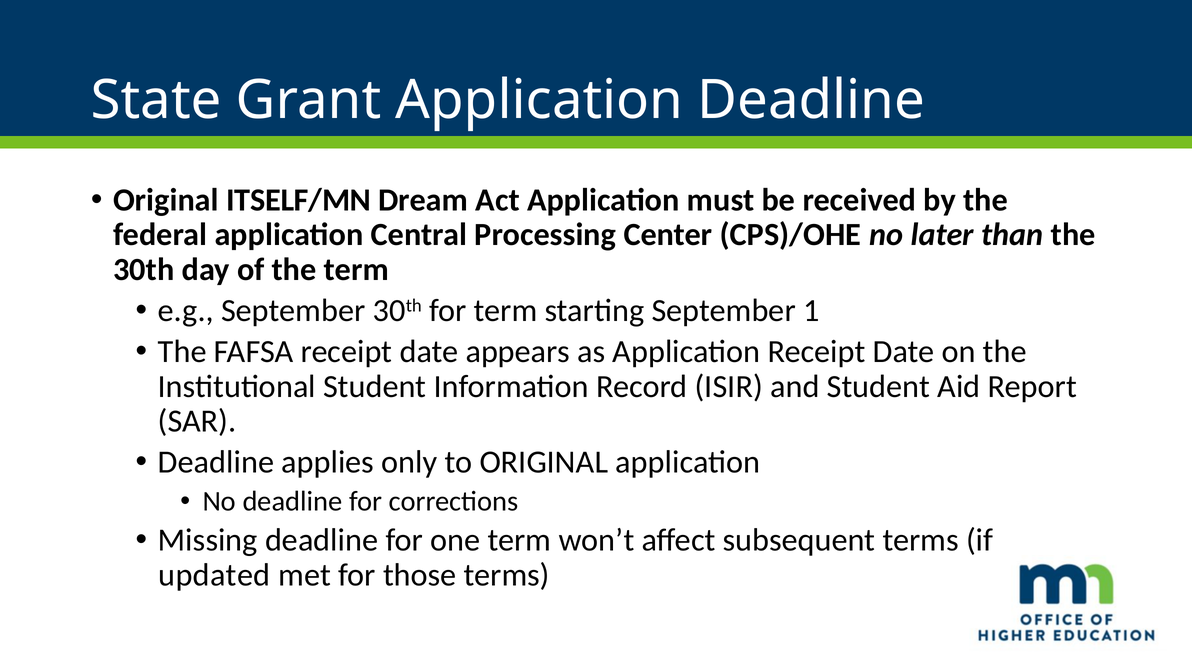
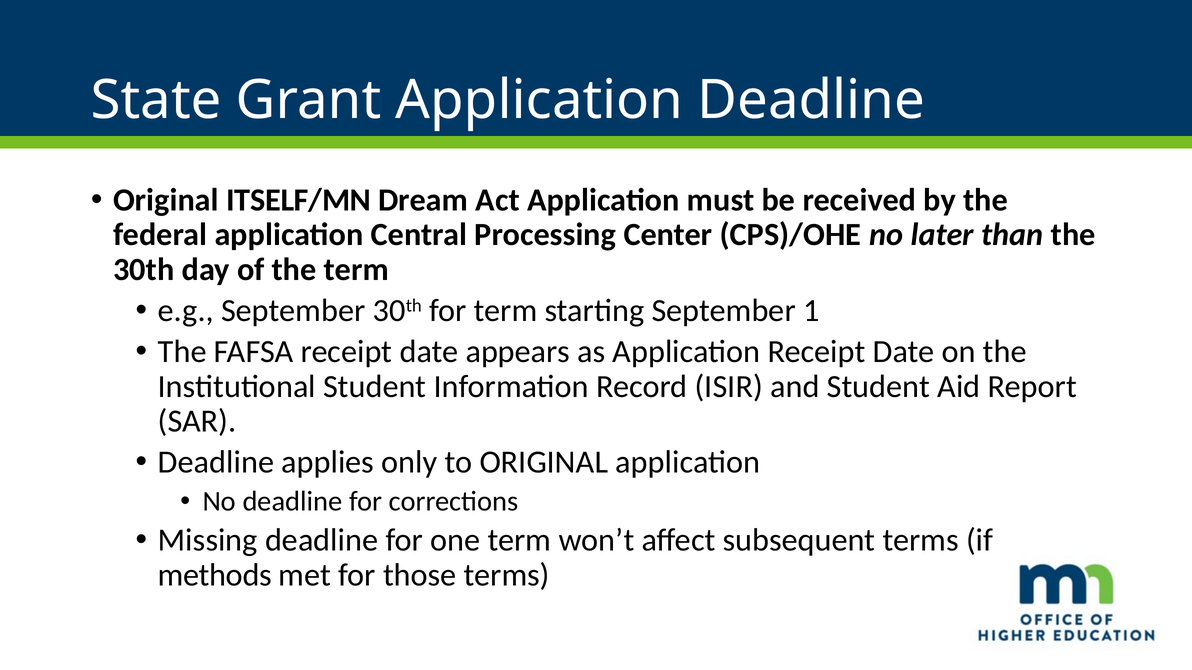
updated: updated -> methods (215, 576)
